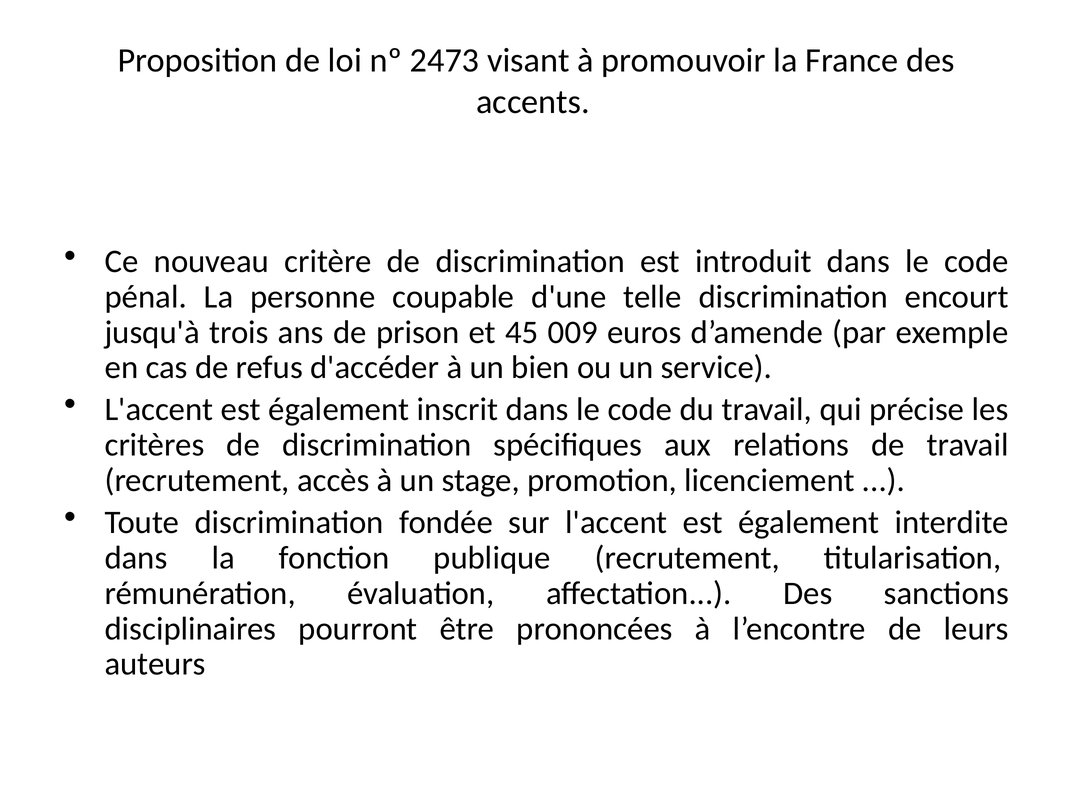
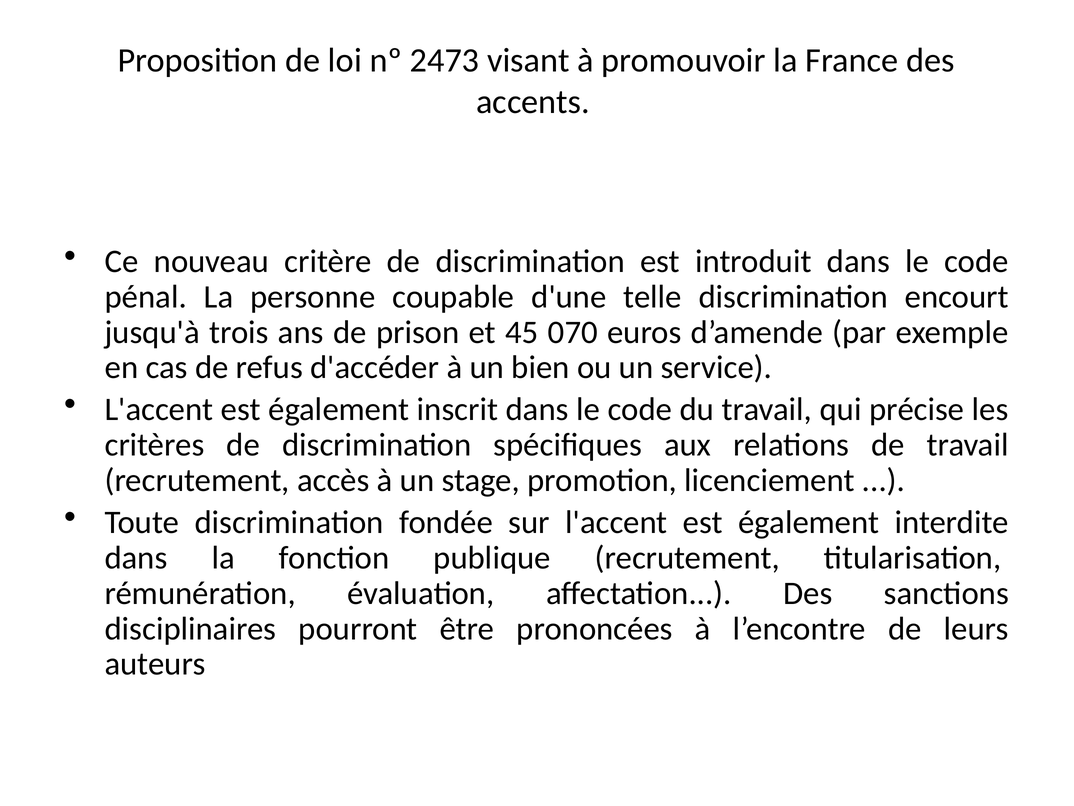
009: 009 -> 070 (573, 332)
